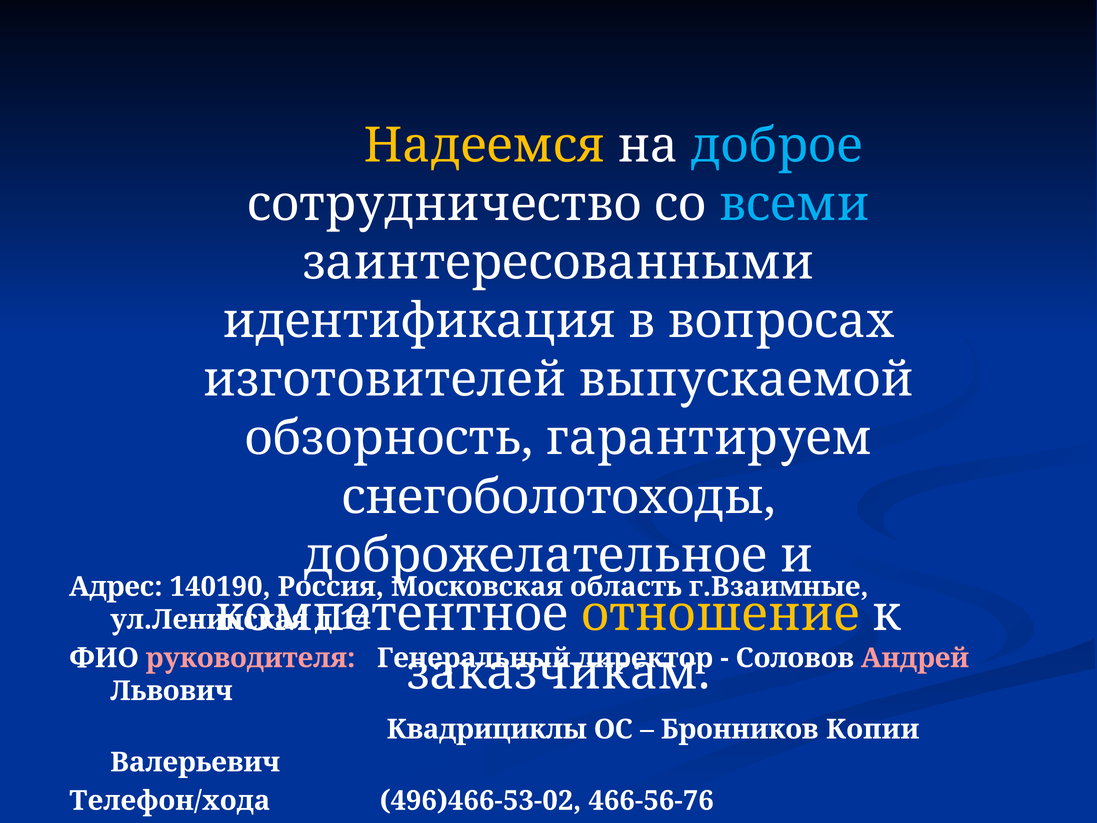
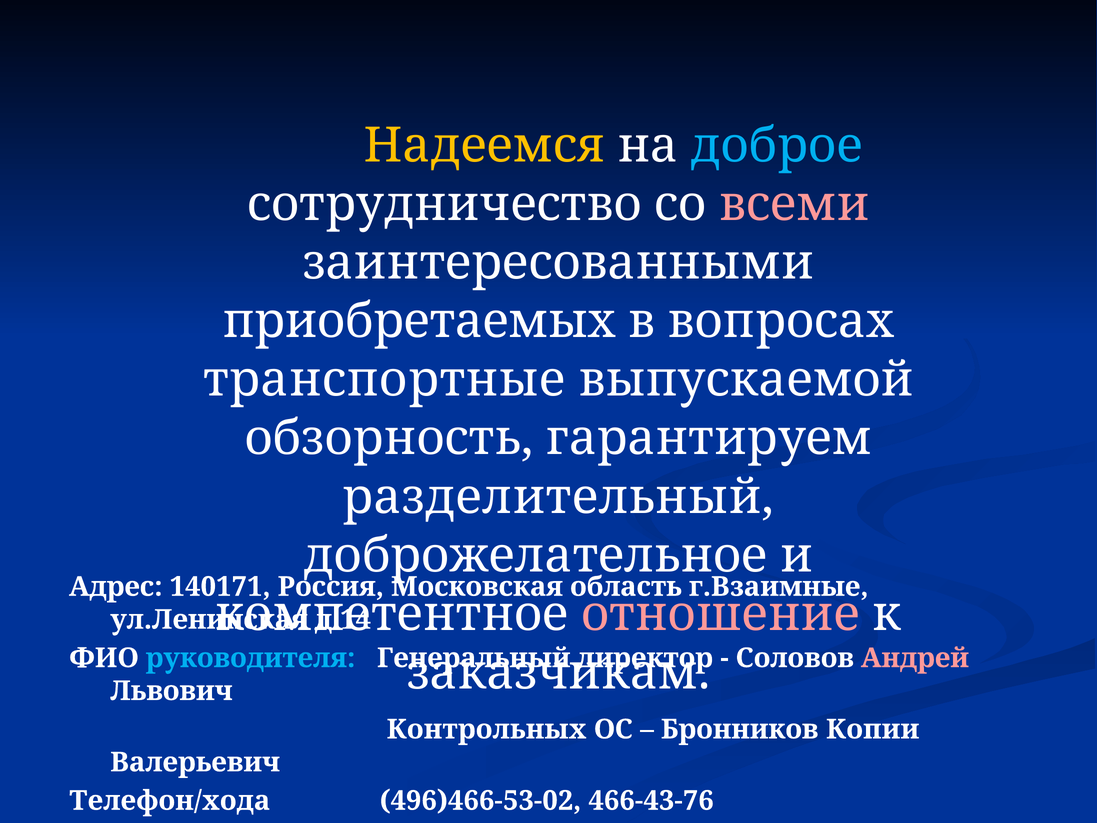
всеми colour: light blue -> pink (794, 204)
идентификация: идентификация -> приобретаемых (419, 321)
изготовителей: изготовителей -> транспортные (384, 380)
снегоболотоходы: снегоболотоходы -> разделительный (558, 497)
140190: 140190 -> 140171 (220, 587)
отношение colour: yellow -> pink (720, 614)
руководителя colour: pink -> light blue (251, 658)
Квадрициклы: Квадрициклы -> Контрольных (487, 729)
466-56-76: 466-56-76 -> 466-43-76 (651, 800)
